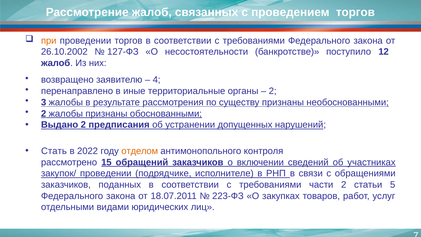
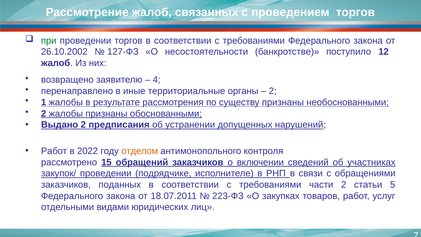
при colour: orange -> green (49, 41)
3: 3 -> 1 (44, 102)
Стать: Стать -> Работ (54, 151)
